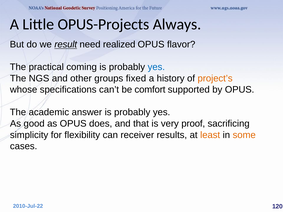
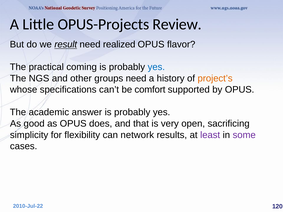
Always: Always -> Review (177, 24)
groups fixed: fixed -> need (136, 78)
proof: proof -> open (193, 124)
receiver: receiver -> network (137, 135)
least colour: orange -> purple (210, 135)
some colour: orange -> purple (244, 135)
